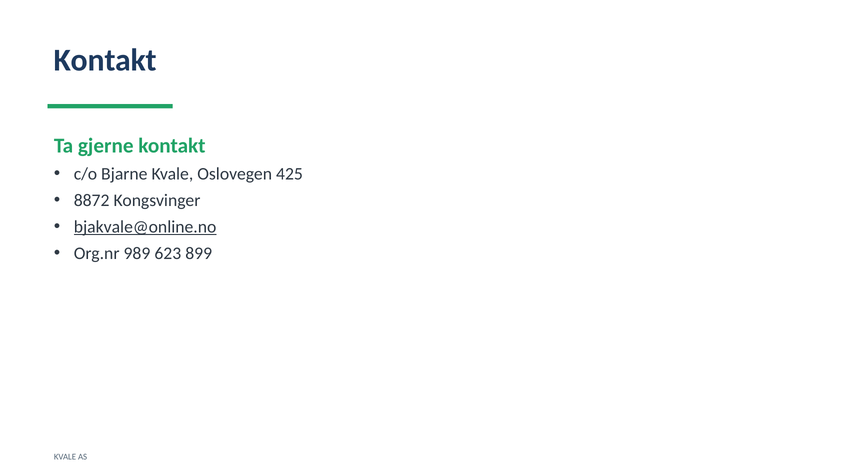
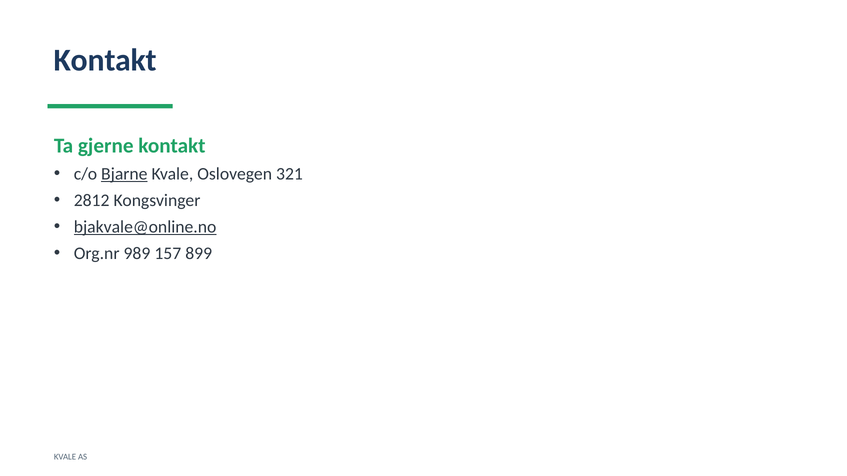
Bjarne underline: none -> present (124, 174)
425: 425 -> 321 (289, 174)
8872: 8872 -> 2812 (92, 201)
623: 623 -> 157 (168, 254)
